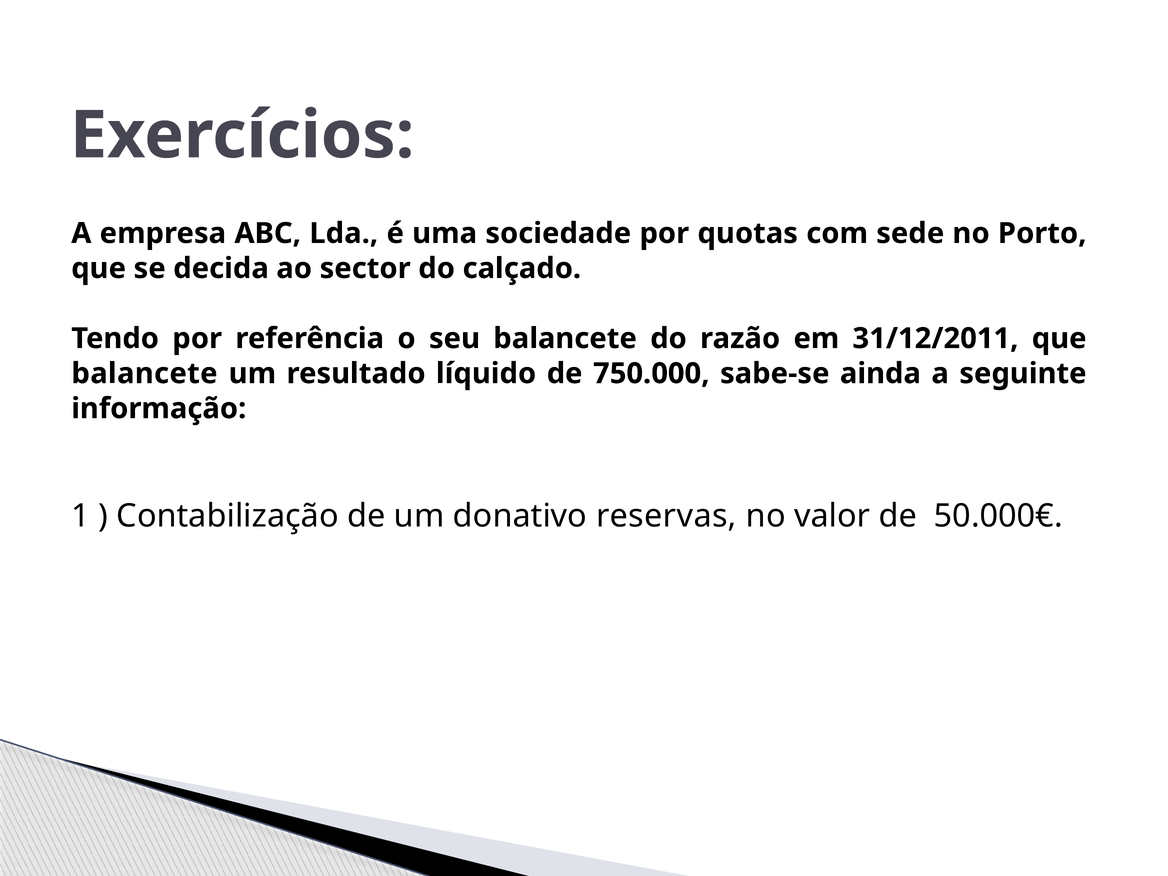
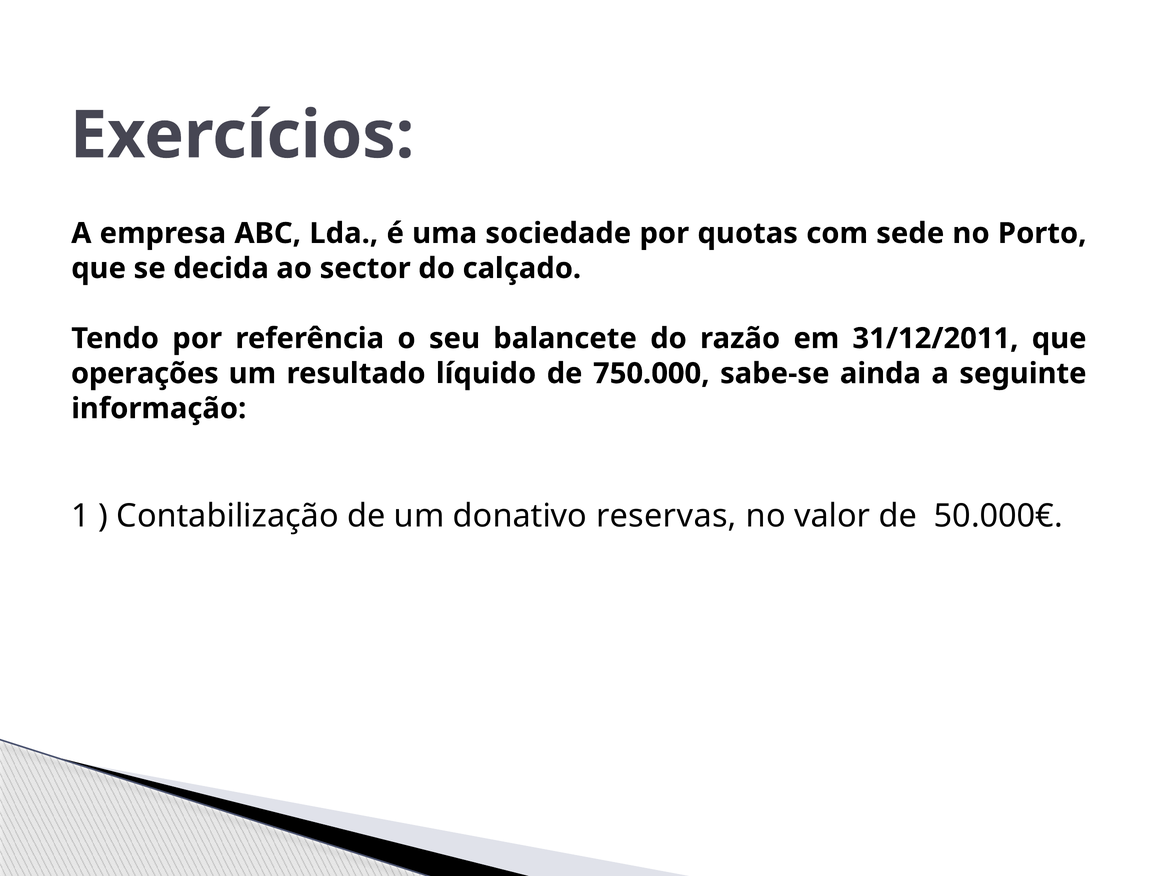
balancete: balancete -> operações (145, 374)
